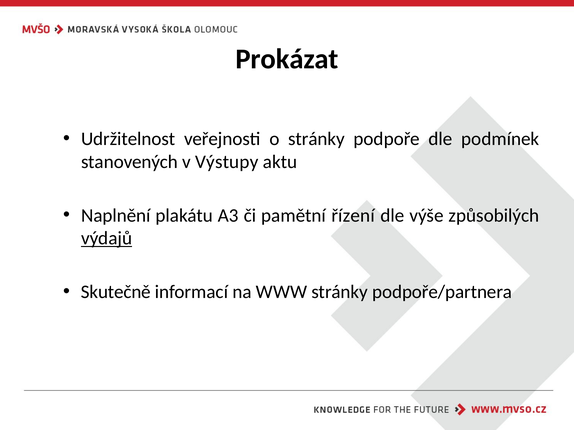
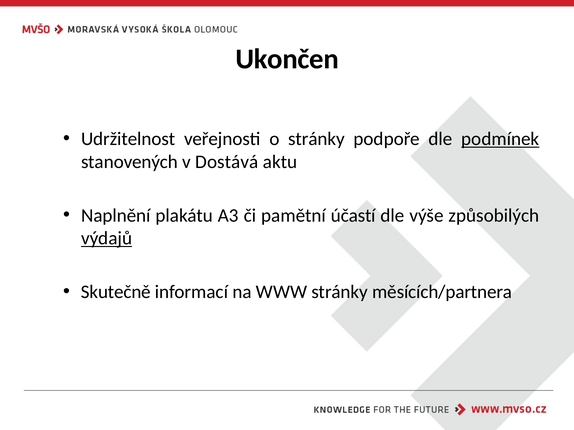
Prokázat: Prokázat -> Ukončen (287, 59)
podmínek underline: none -> present (500, 139)
Výstupy: Výstupy -> Dostává (227, 162)
řízení: řízení -> účastí (353, 216)
podpoře/partnera: podpoře/partnera -> měsících/partnera (442, 292)
